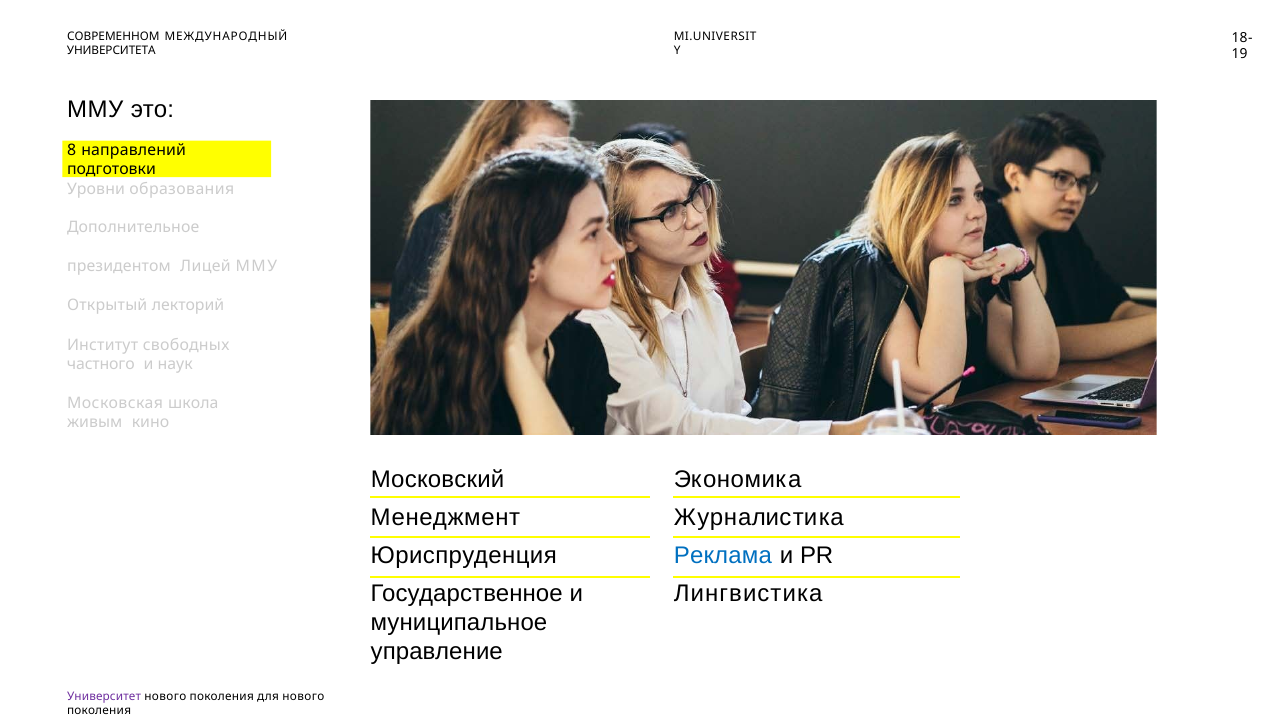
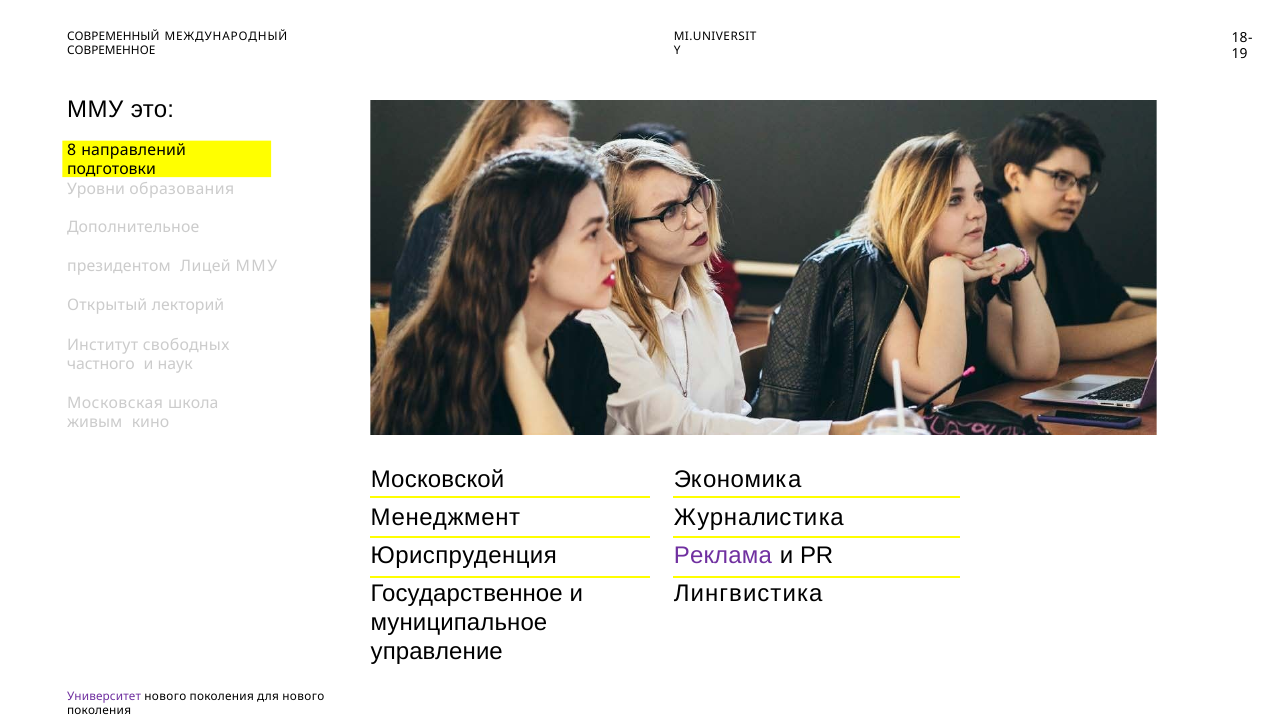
СОВРЕМЕННОМ: СОВРЕМЕННОМ -> СОВРЕМЕННЫЙ (113, 37)
УНИВЕРСИТЕТА: УНИВЕРСИТЕТА -> СОВРЕМЕННОЕ (111, 51)
Московский: Московский -> Московской (438, 480)
Реклама colour: blue -> purple (723, 556)
